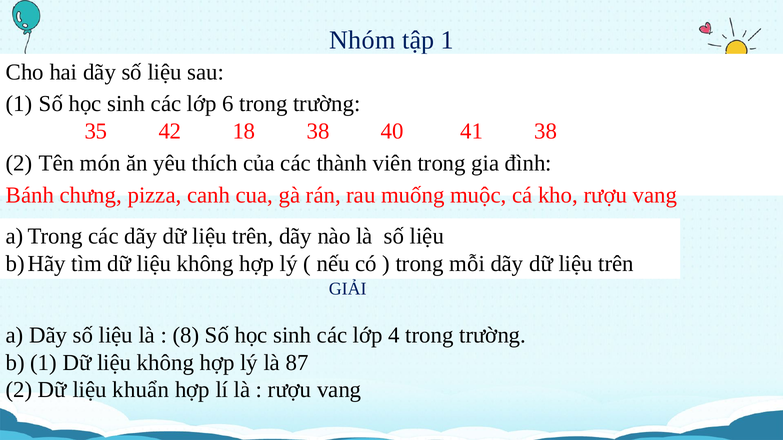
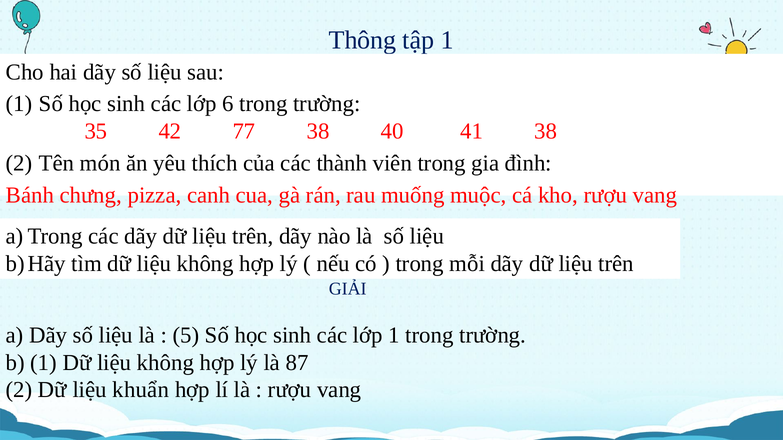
Nhóm: Nhóm -> Thông (363, 40)
18: 18 -> 77 (244, 131)
8: 8 -> 5 (186, 335)
lớp 4: 4 -> 1 (394, 335)
